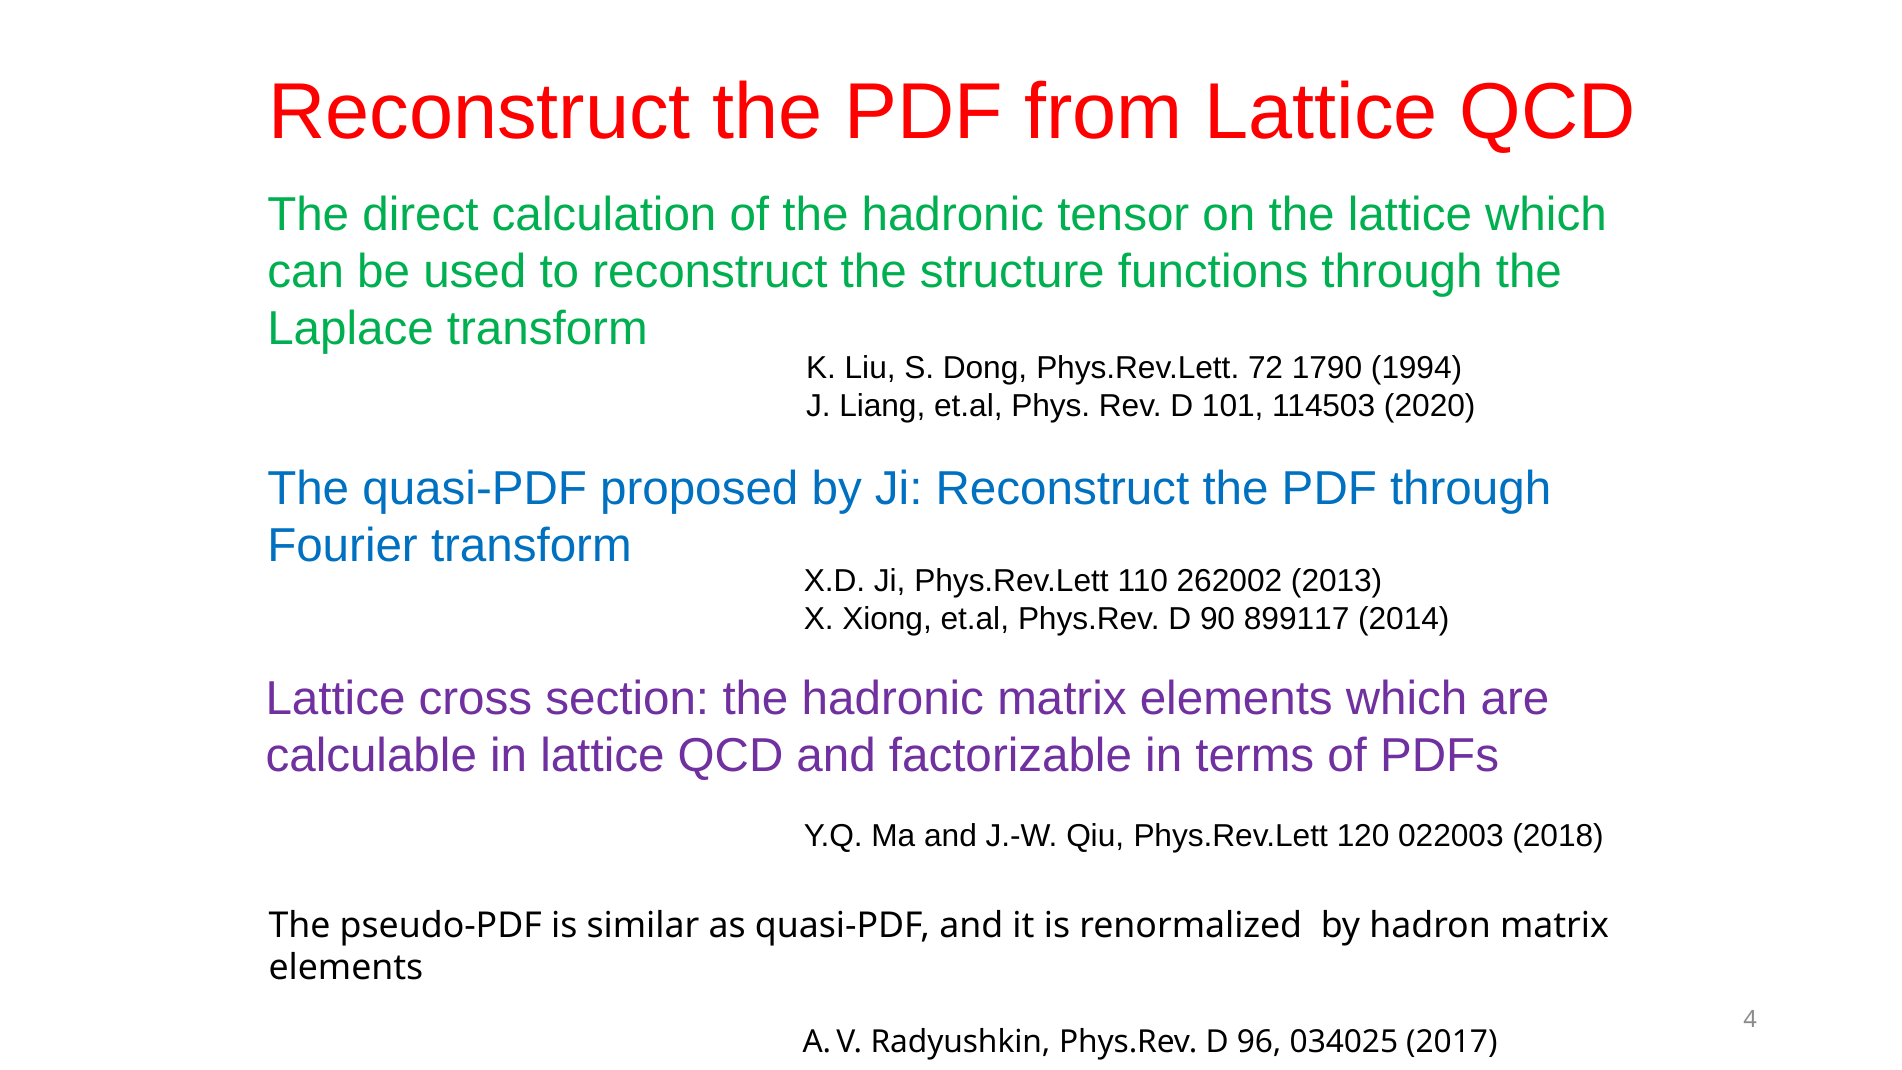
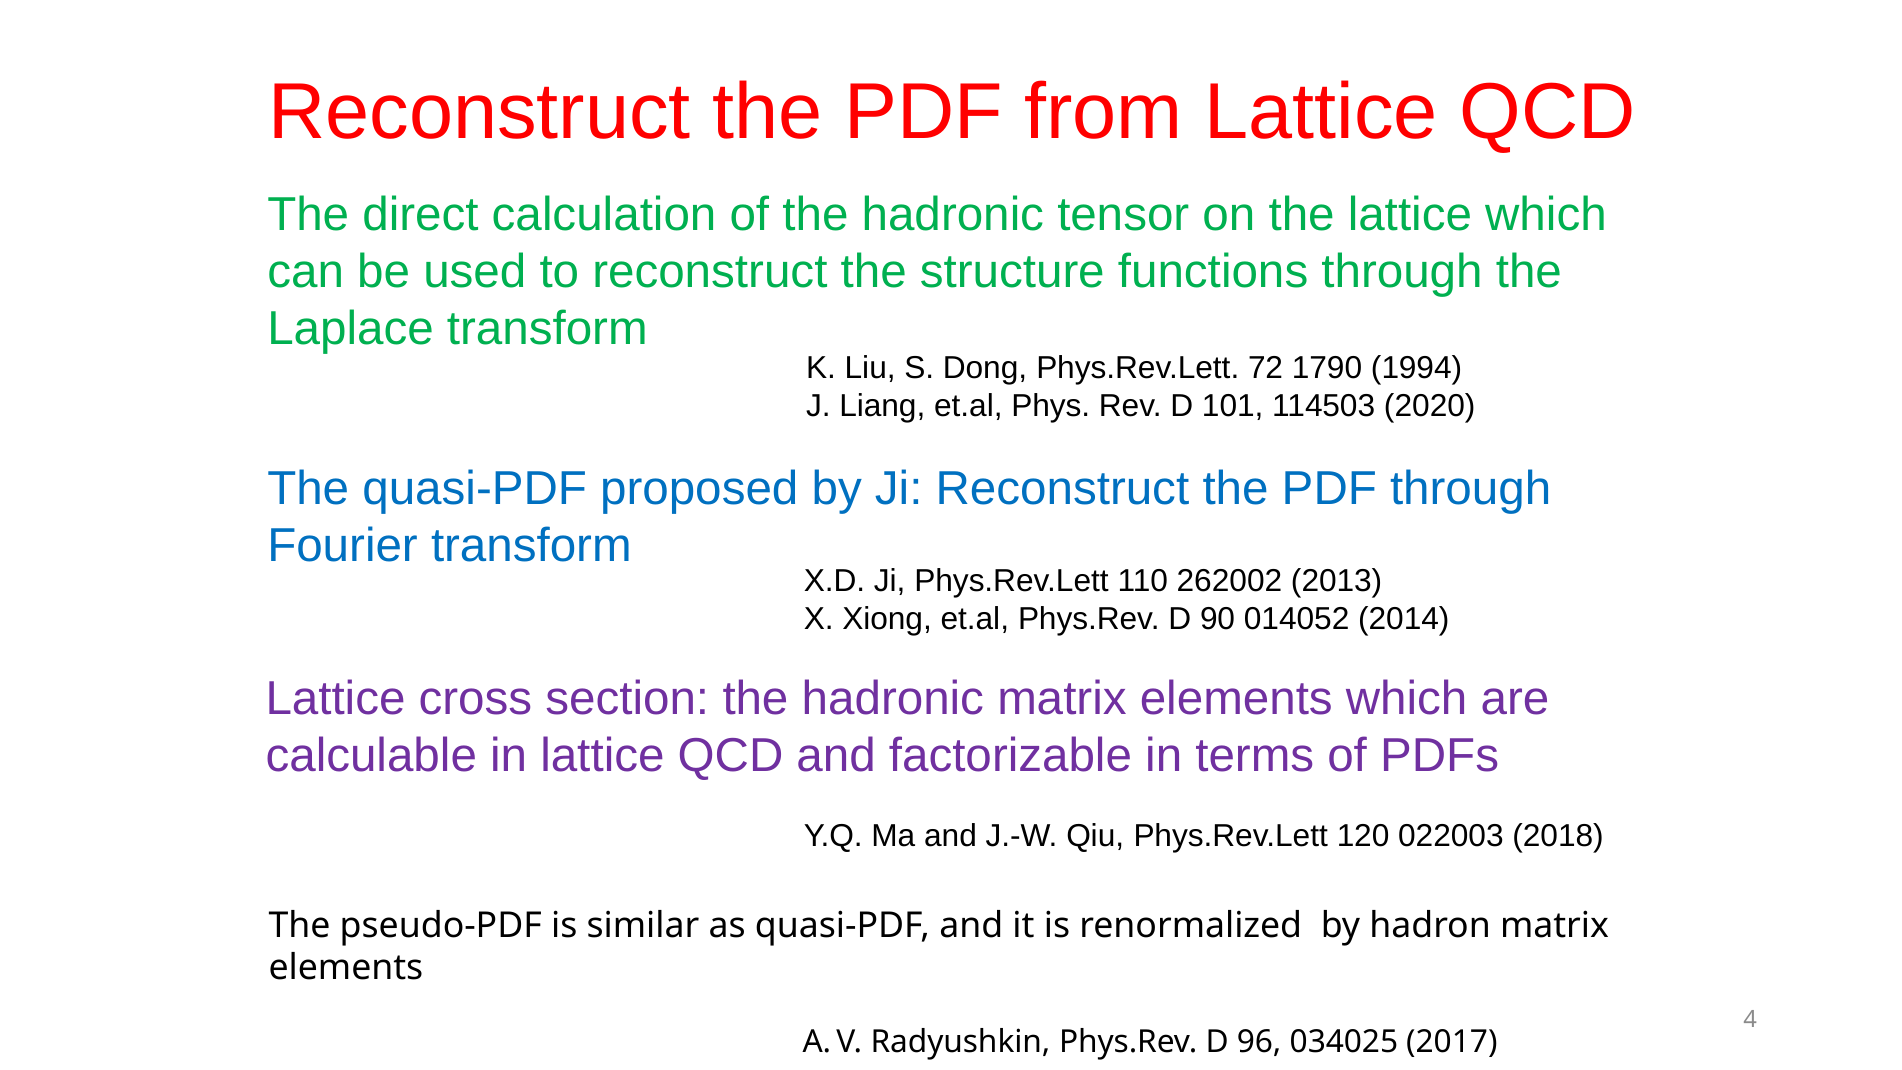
899117: 899117 -> 014052 (1297, 619)
